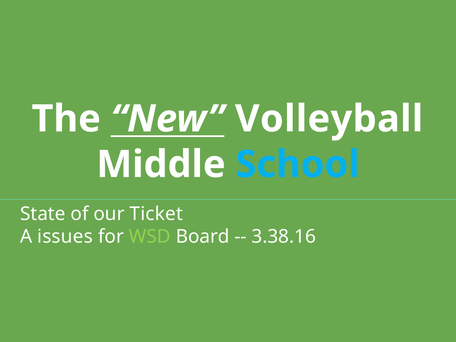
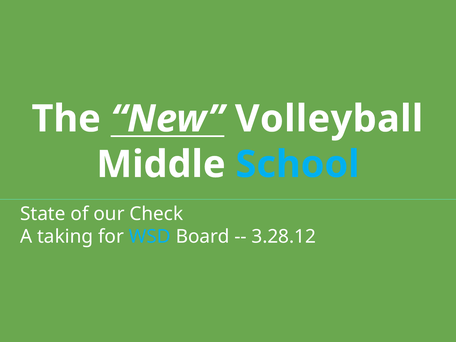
Ticket: Ticket -> Check (156, 214)
issues: issues -> taking (65, 237)
WSD colour: light green -> light blue (150, 237)
3.38.16: 3.38.16 -> 3.28.12 (284, 237)
